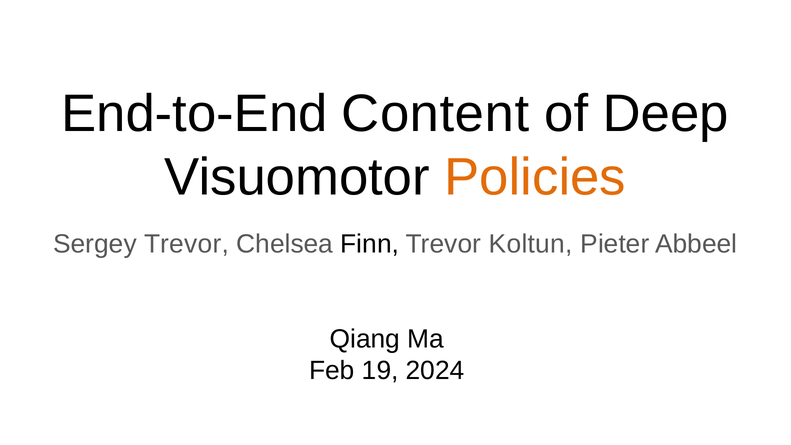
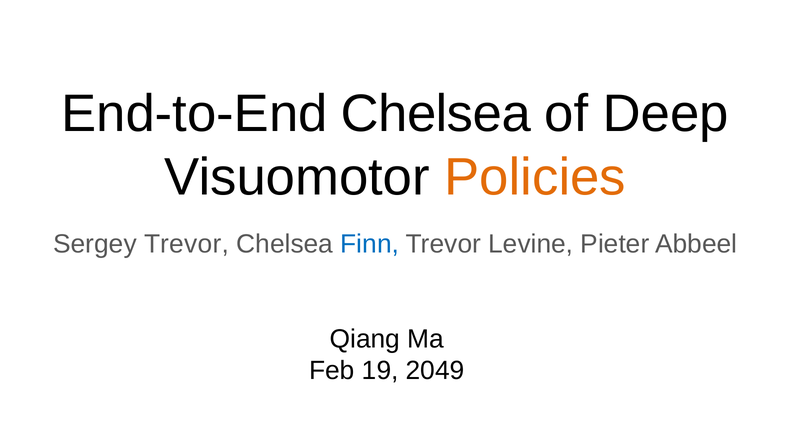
End-to-End Content: Content -> Chelsea (436, 114)
Finn colour: black -> blue (370, 244)
Koltun: Koltun -> Levine (531, 244)
2024: 2024 -> 2049 (435, 370)
